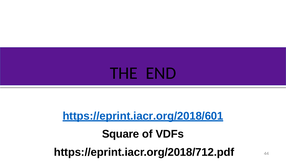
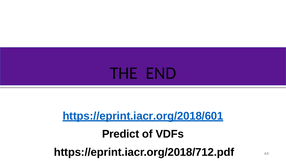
Square: Square -> Predict (121, 134)
